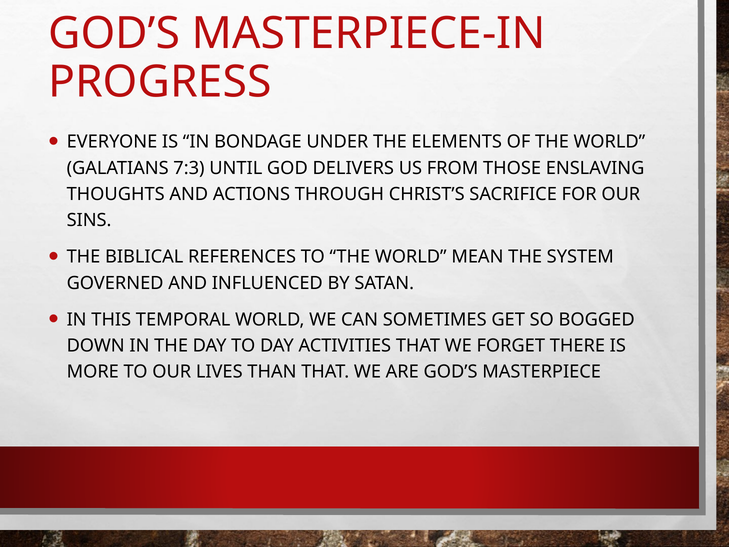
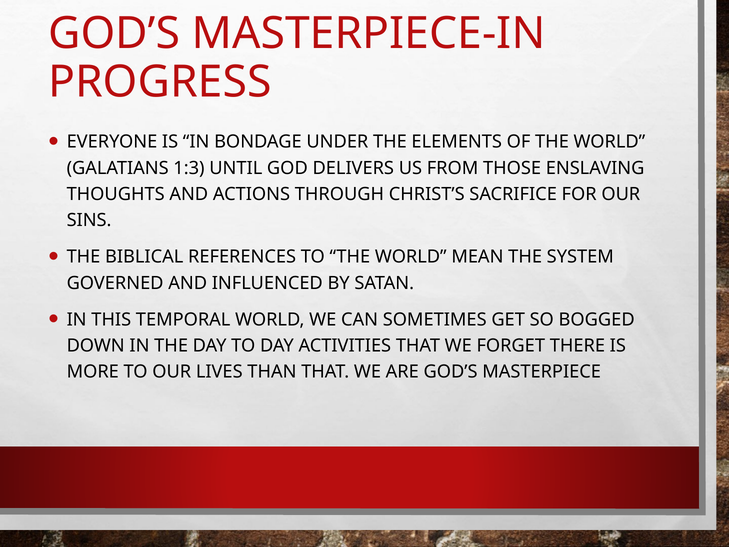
7:3: 7:3 -> 1:3 (189, 168)
